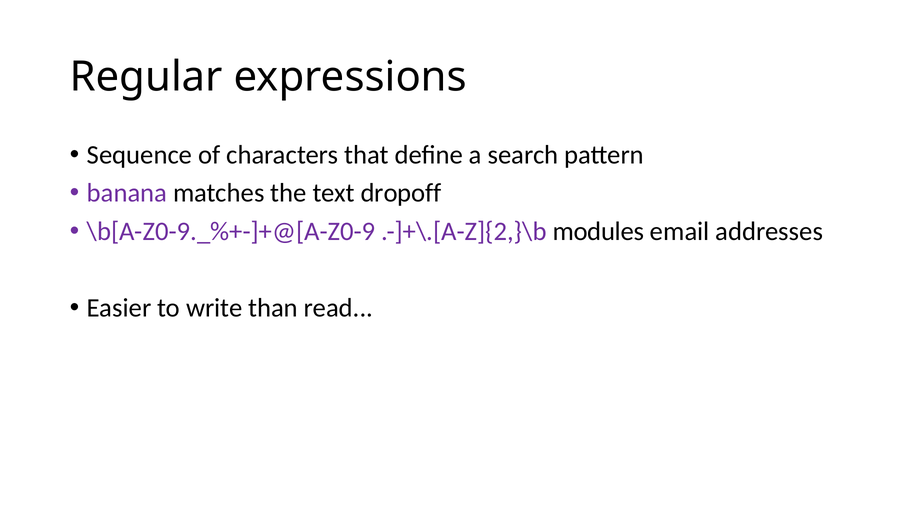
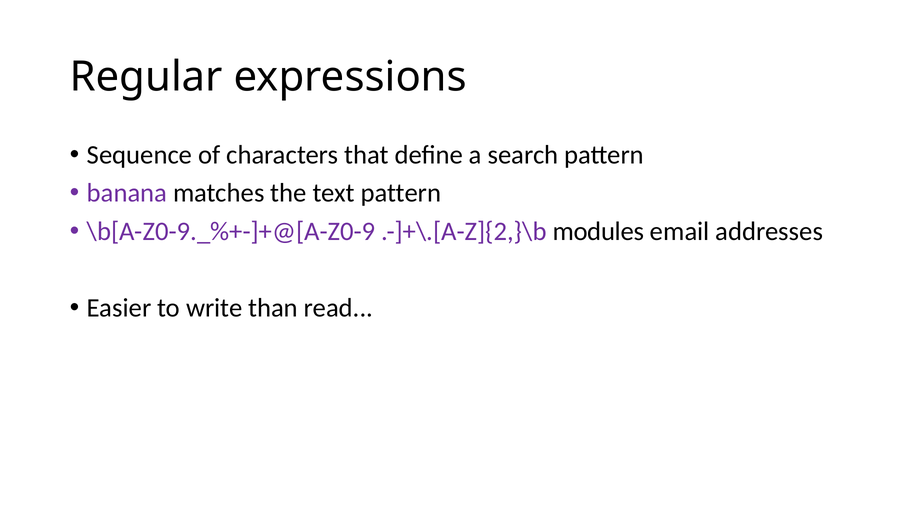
text dropoff: dropoff -> pattern (401, 193)
